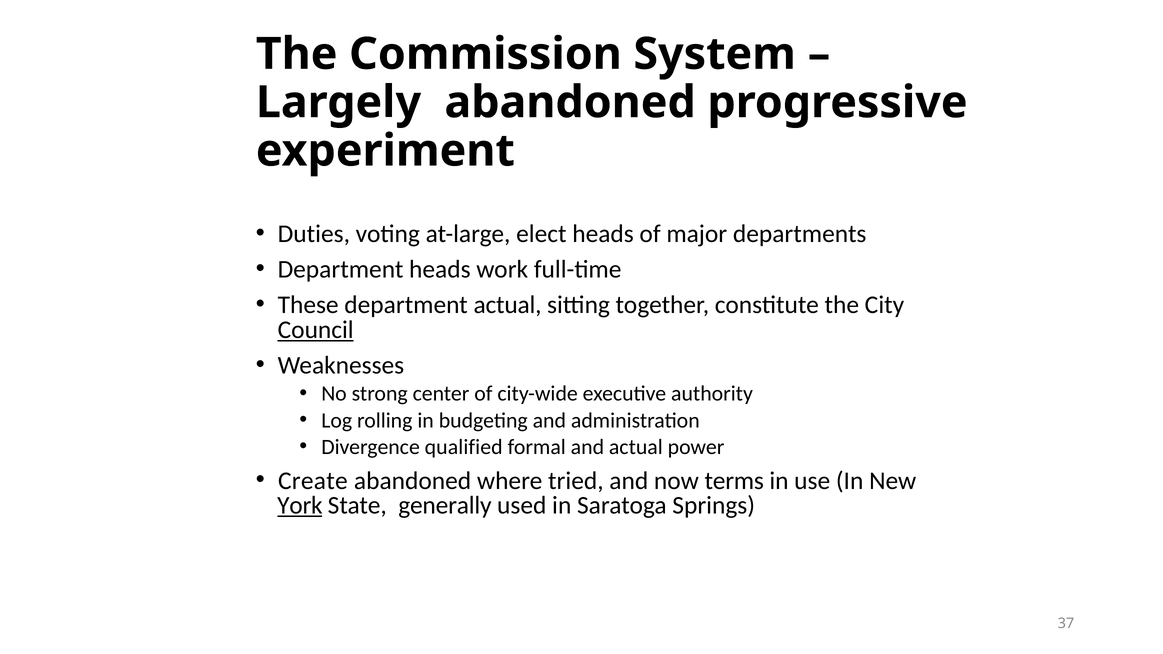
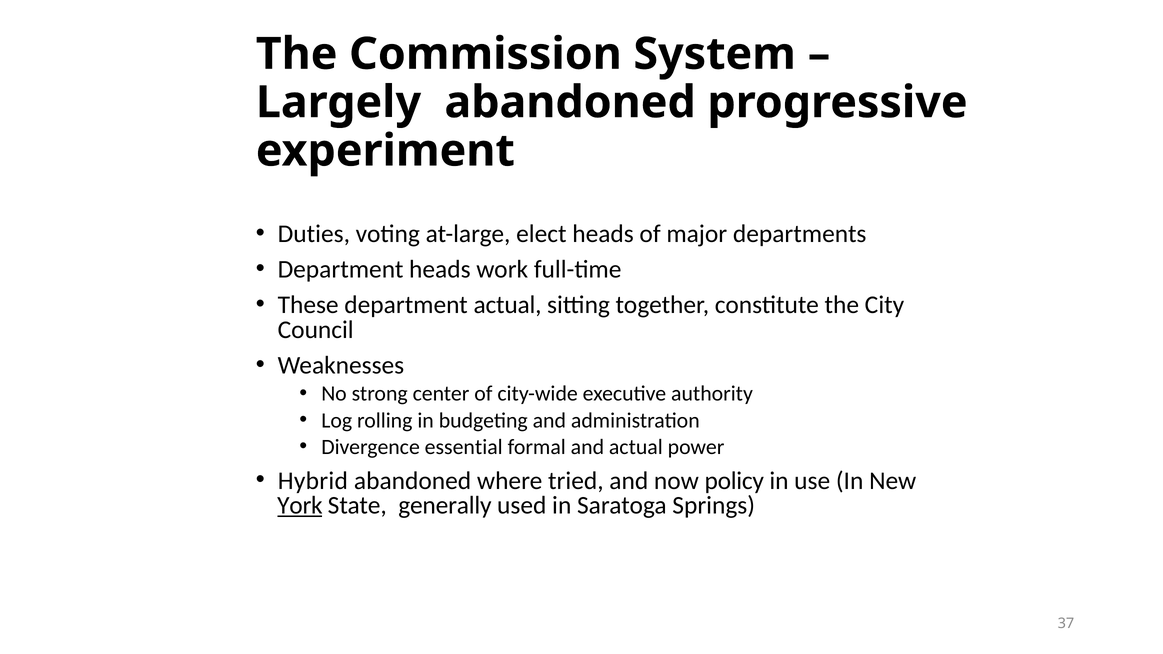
Council underline: present -> none (316, 330)
qualified: qualified -> essential (464, 447)
Create: Create -> Hybrid (313, 481)
terms: terms -> policy (734, 481)
